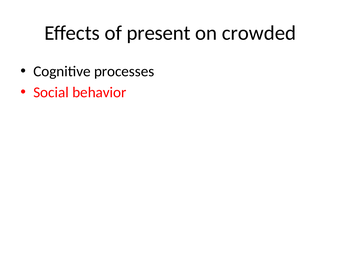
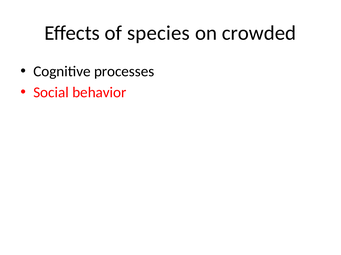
present: present -> species (158, 33)
